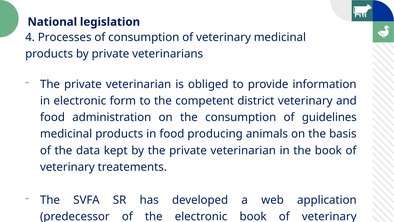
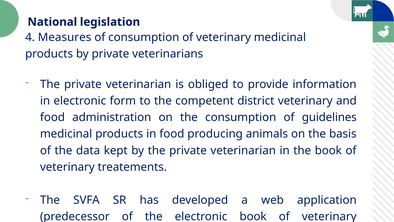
Processes: Processes -> Measures (65, 37)
